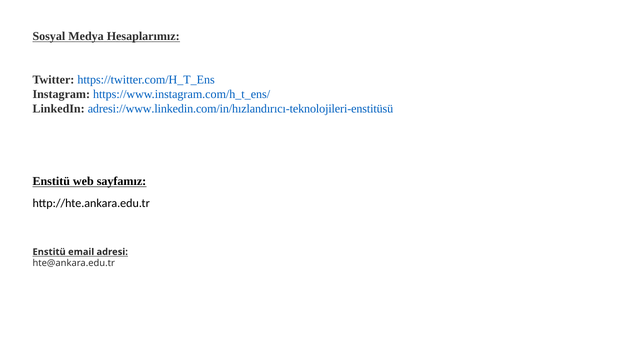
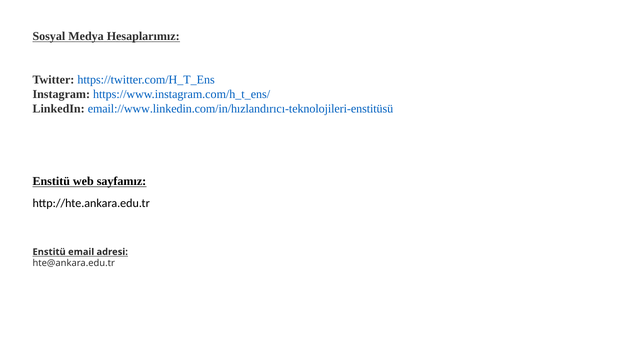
adresi://www.linkedin.com/in/hızlandırıcı-teknolojileri-enstitüsü: adresi://www.linkedin.com/in/hızlandırıcı-teknolojileri-enstitüsü -> email://www.linkedin.com/in/hızlandırıcı-teknolojileri-enstitüsü (240, 109)
